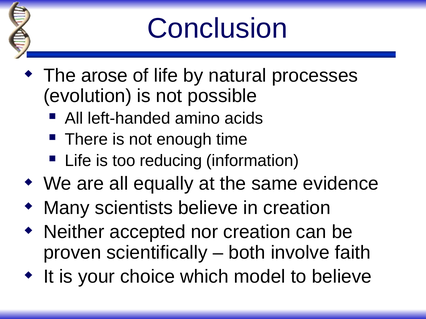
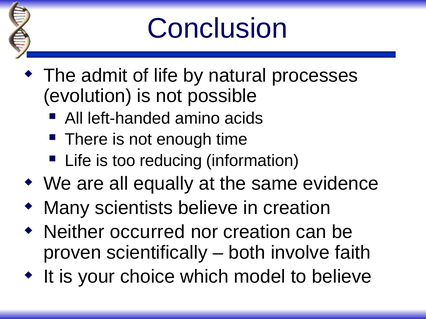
arose: arose -> admit (104, 76)
accepted: accepted -> occurred (147, 232)
